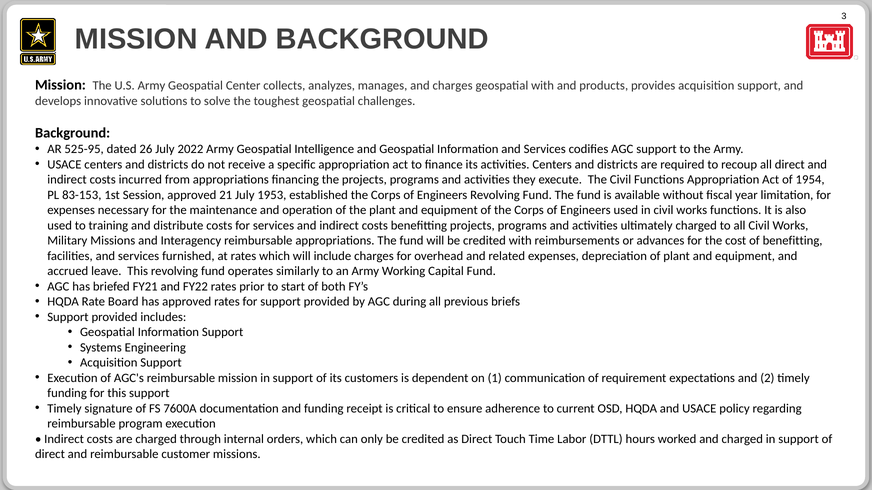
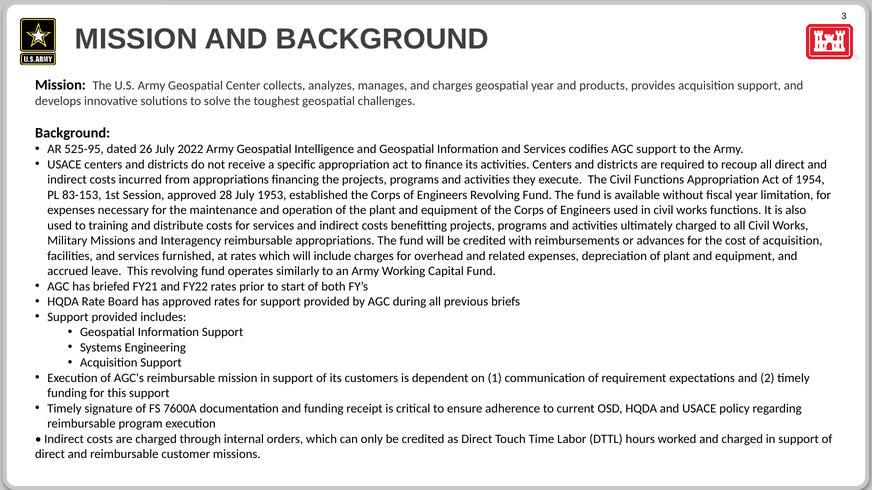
geospatial with: with -> year (543, 86)
21: 21 -> 28 (226, 195)
of benefitting: benefitting -> acquisition (793, 241)
